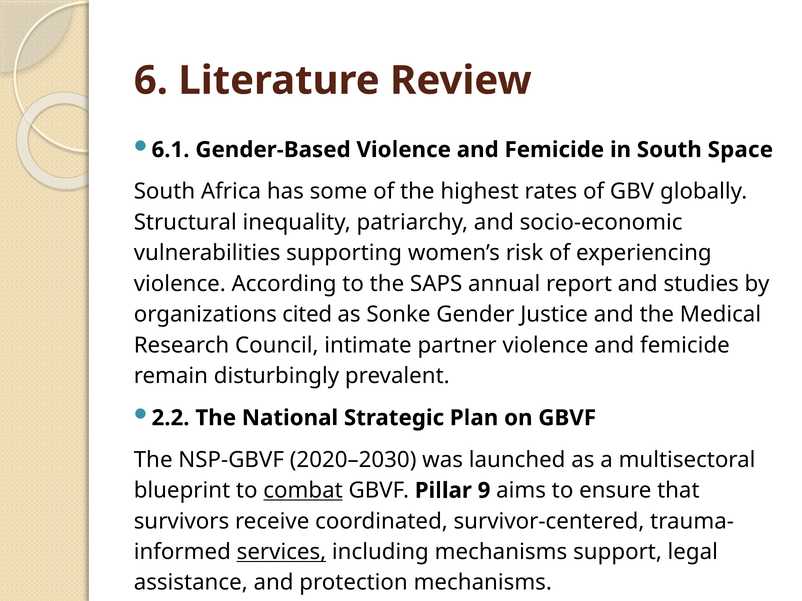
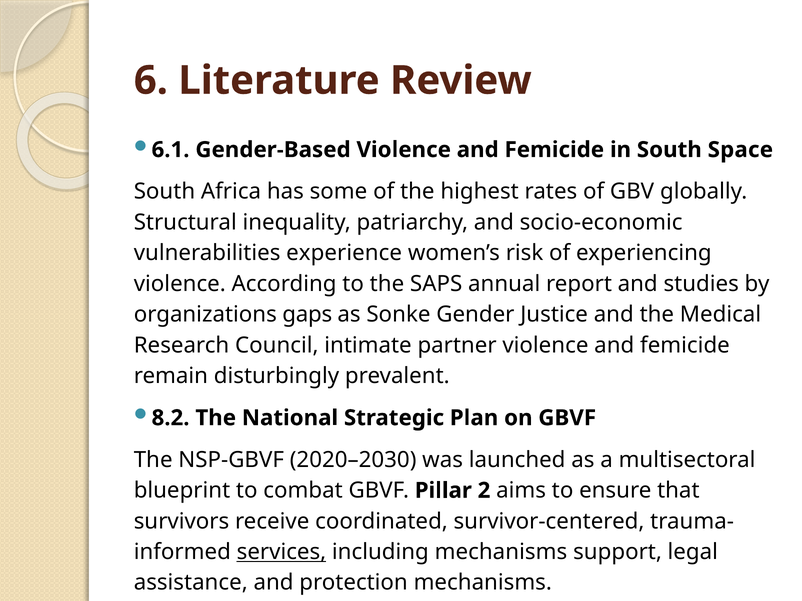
supporting: supporting -> experience (344, 253)
cited: cited -> gaps (307, 315)
2.2: 2.2 -> 8.2 (171, 418)
combat underline: present -> none (303, 491)
9: 9 -> 2 (484, 491)
